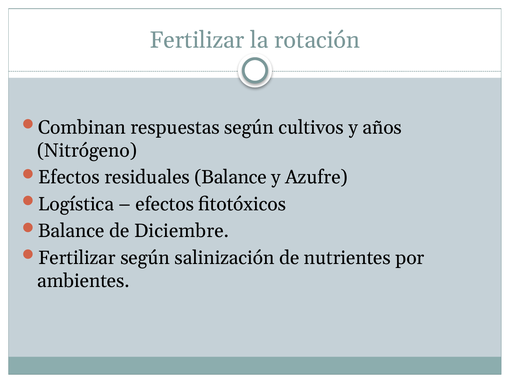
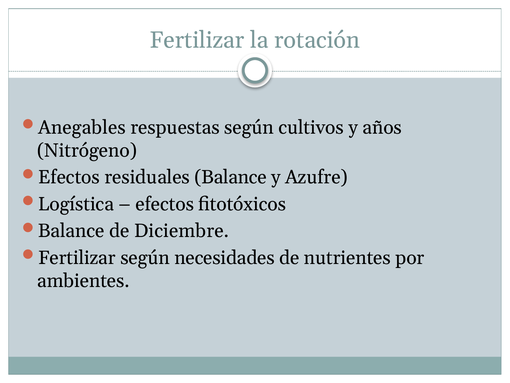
Combinan: Combinan -> Anegables (82, 127)
salinización: salinización -> necesidades (225, 257)
